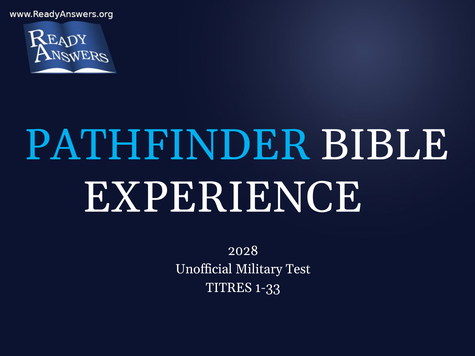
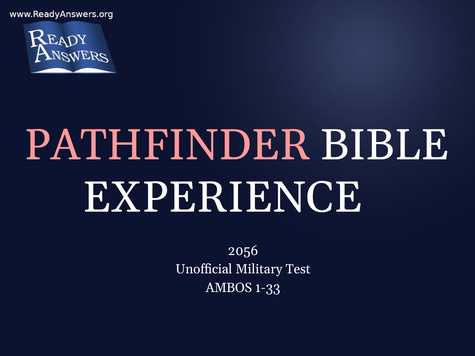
PATHFINDER colour: light blue -> pink (167, 145)
2028: 2028 -> 2056 (243, 251)
TITRES: TITRES -> AMBOS (229, 288)
